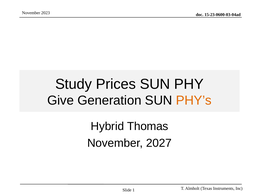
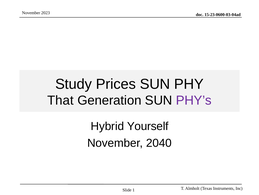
Give: Give -> That (60, 100)
PHY’s colour: orange -> purple (194, 100)
Thomas: Thomas -> Yourself (148, 126)
2027: 2027 -> 2040 (159, 143)
